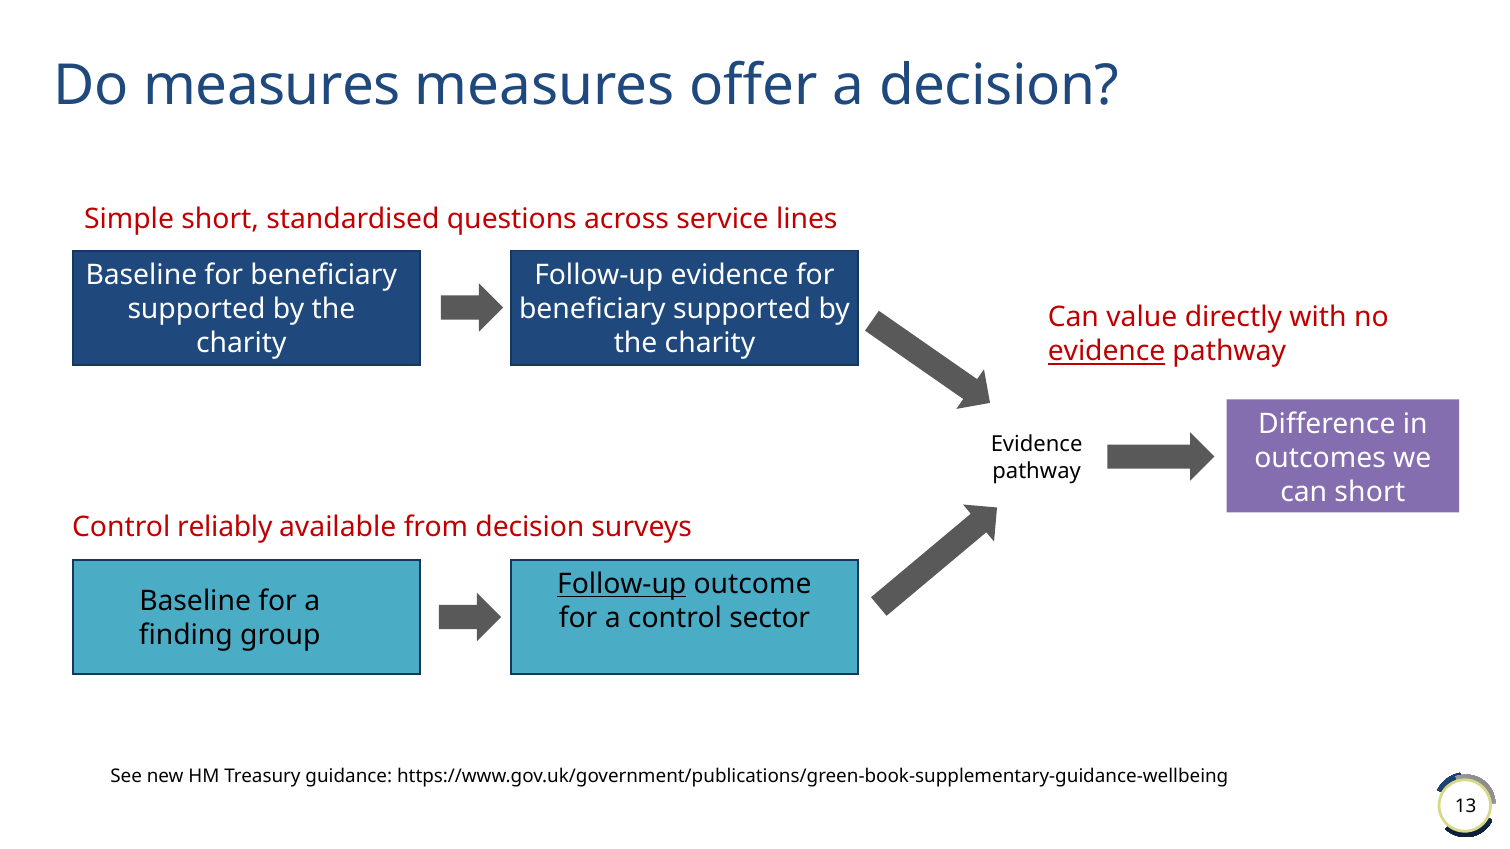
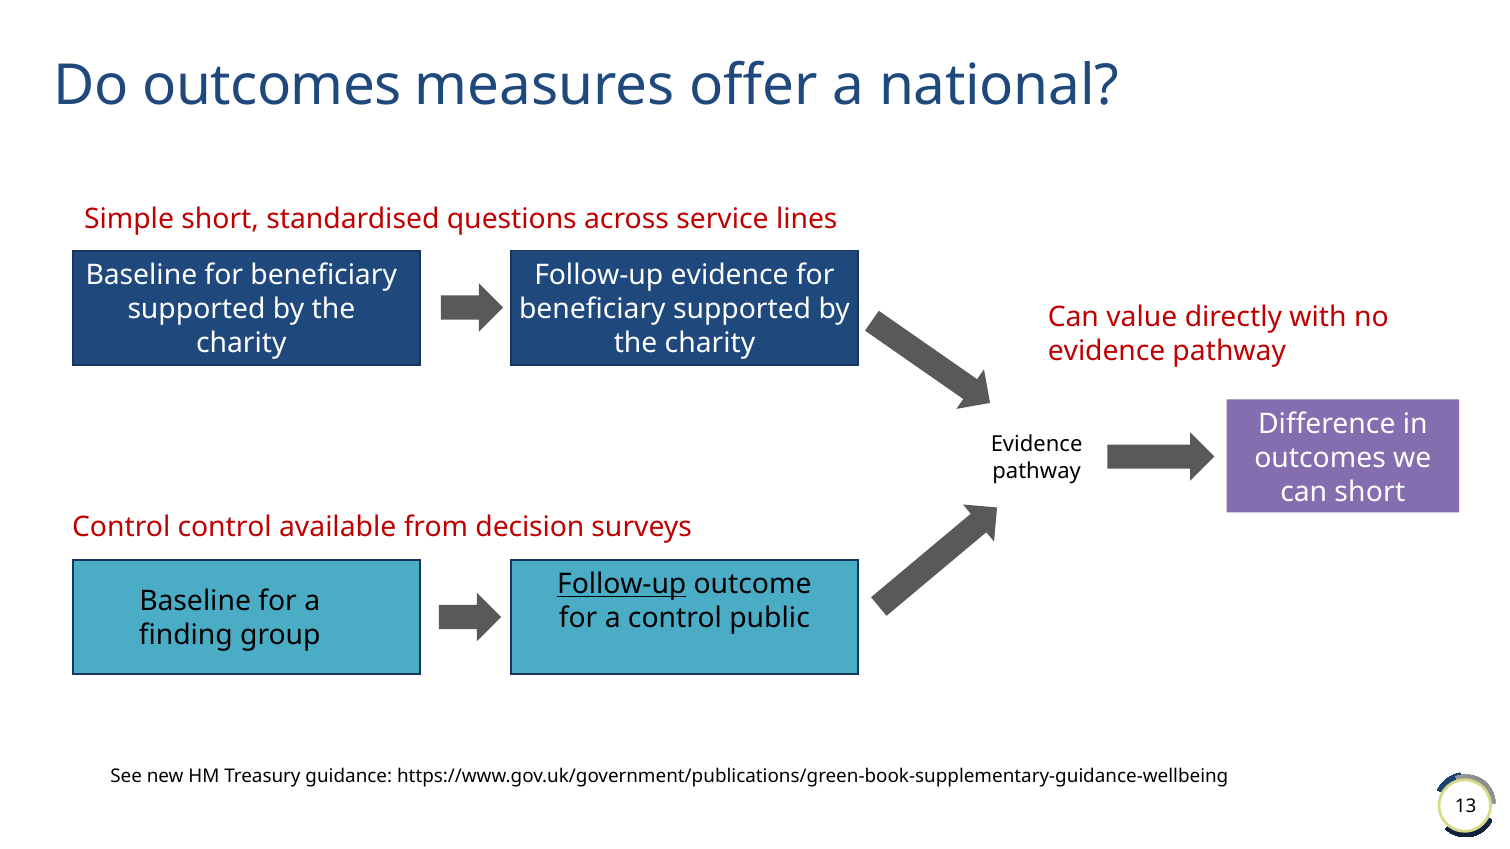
Do measures: measures -> outcomes (272, 86)
a decision: decision -> national (999, 86)
evidence underline: present -> none (1107, 352)
Control reliably: reliably -> control (225, 527)
sector: sector -> public (770, 619)
